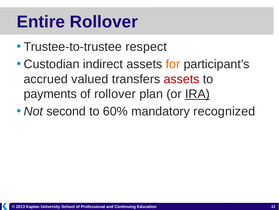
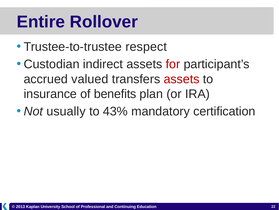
for colour: orange -> red (173, 64)
payments: payments -> insurance (50, 94)
of rollover: rollover -> benefits (115, 94)
IRA underline: present -> none (197, 94)
second: second -> usually (66, 111)
60%: 60% -> 43% (115, 111)
recognized: recognized -> certification (224, 111)
